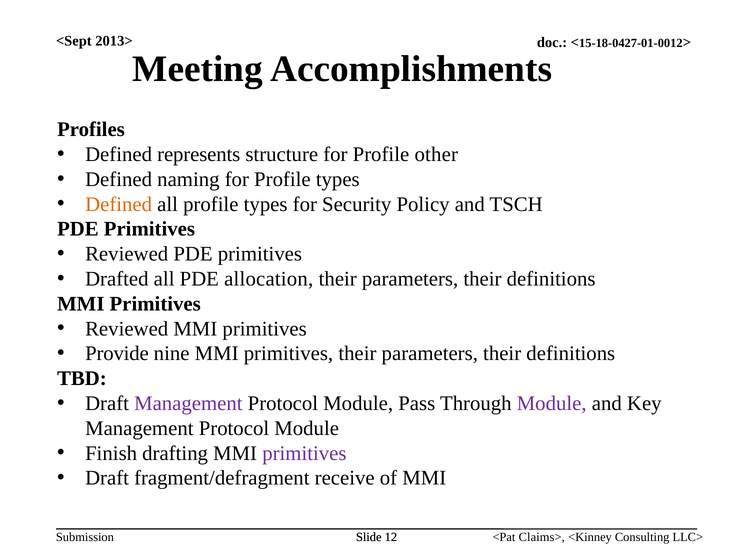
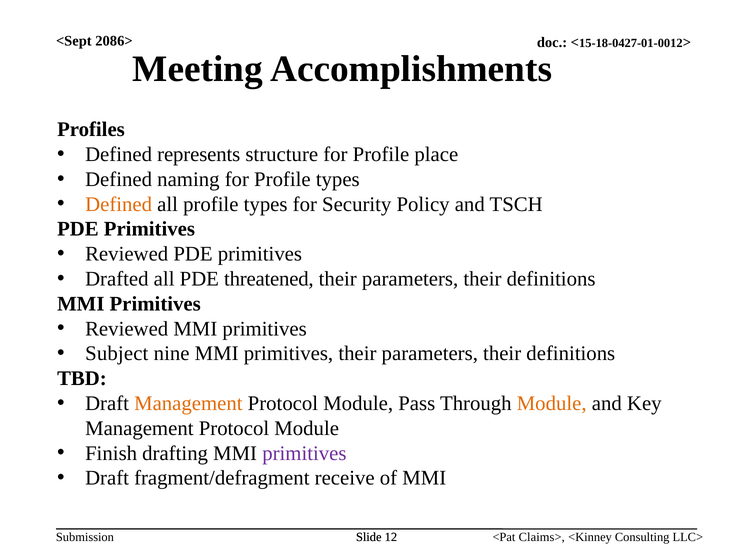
2013>: 2013> -> 2086> (114, 41)
other: other -> place (436, 155)
allocation: allocation -> threatened (269, 279)
Provide: Provide -> Subject (117, 354)
Management colour: purple -> orange (188, 404)
Module colour: purple -> orange (552, 404)
